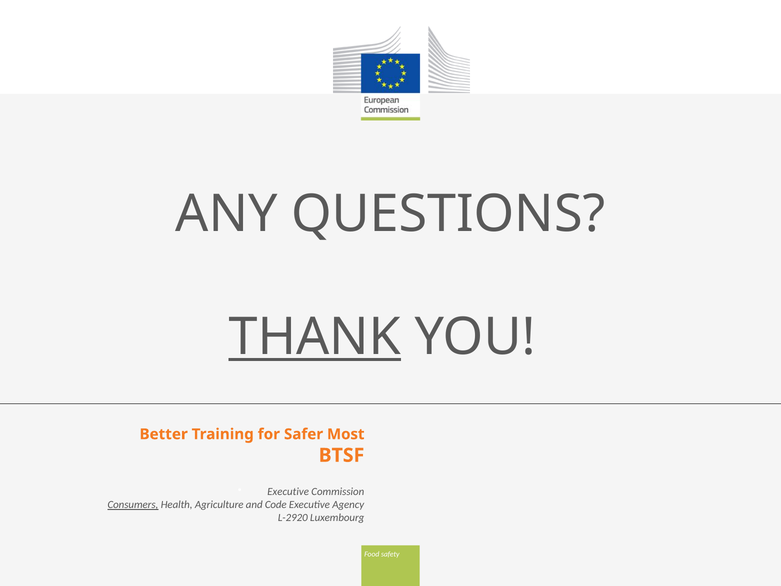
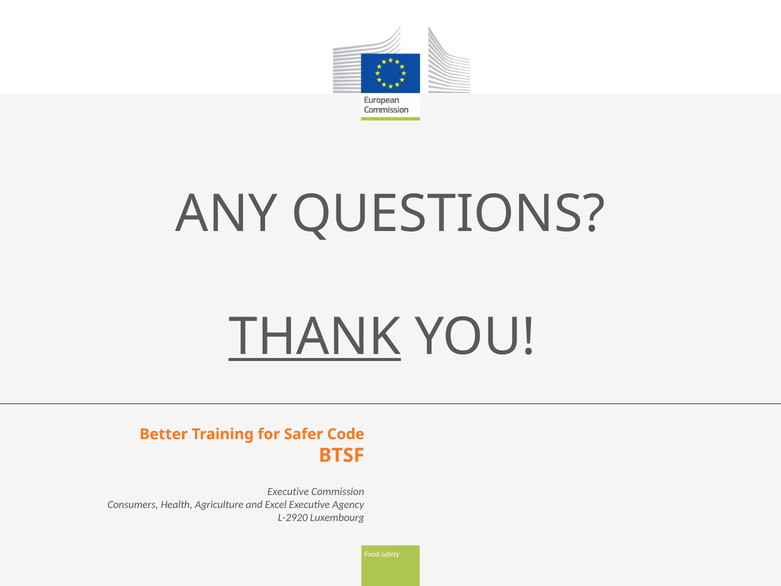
Most: Most -> Code (346, 434)
Consumers underline: present -> none (133, 505)
Code: Code -> Excel (276, 505)
